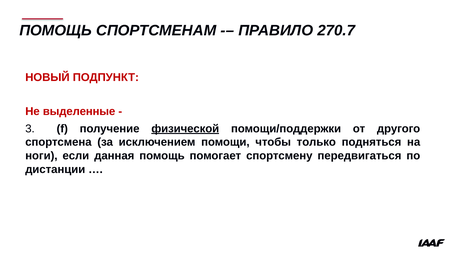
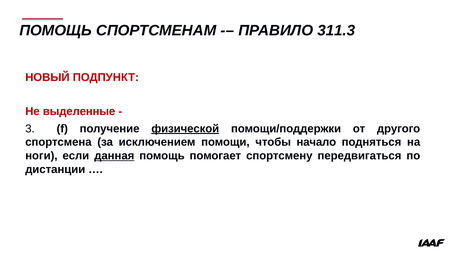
270.7: 270.7 -> 311.3 (336, 31)
только: только -> начало (316, 142)
данная underline: none -> present (114, 156)
